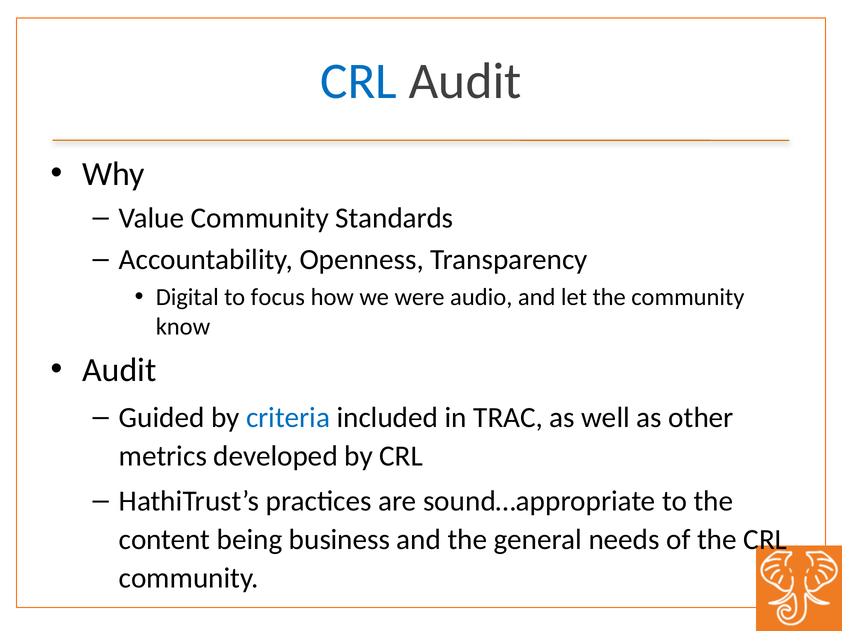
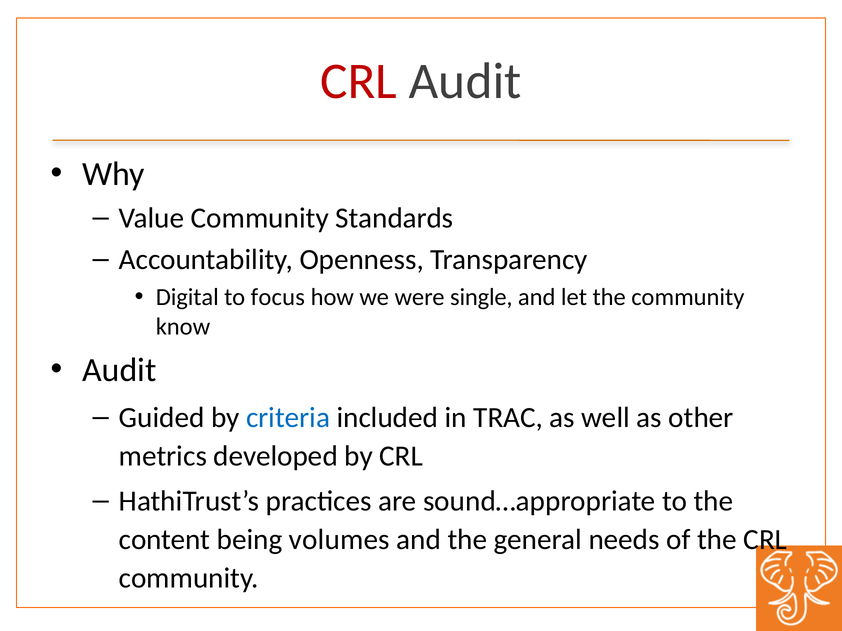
CRL colour: blue -> red (359, 82)
audio: audio -> single (481, 298)
business: business -> volumes (339, 540)
